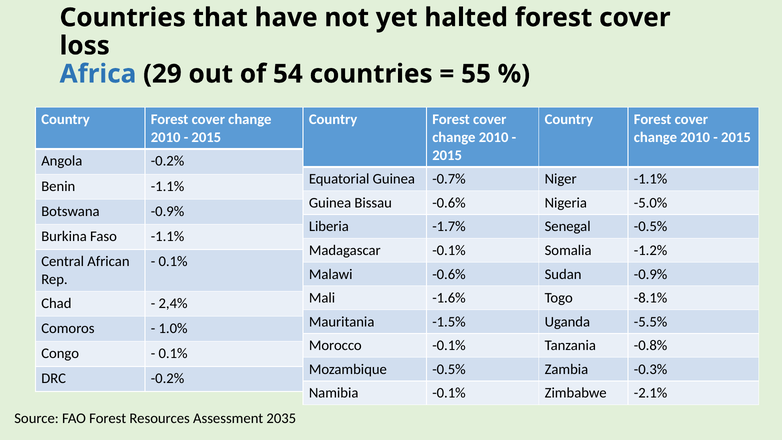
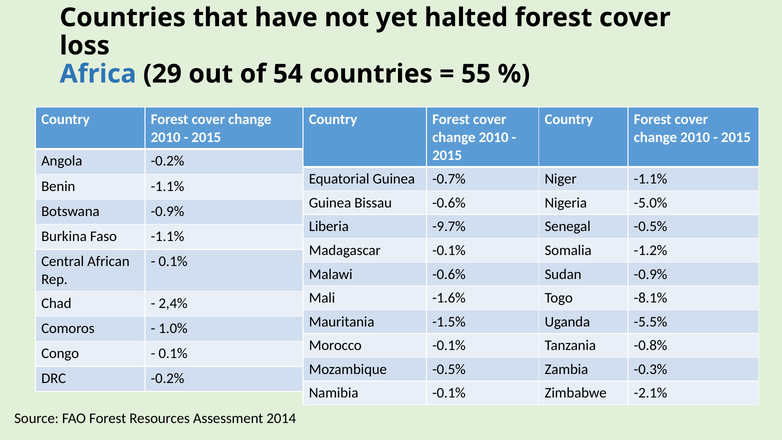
-1.7%: -1.7% -> -9.7% (449, 227)
2035: 2035 -> 2014 (281, 418)
